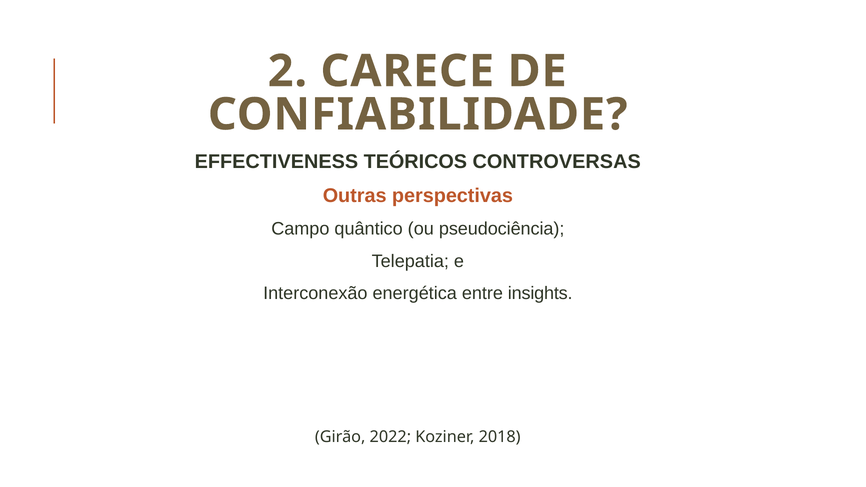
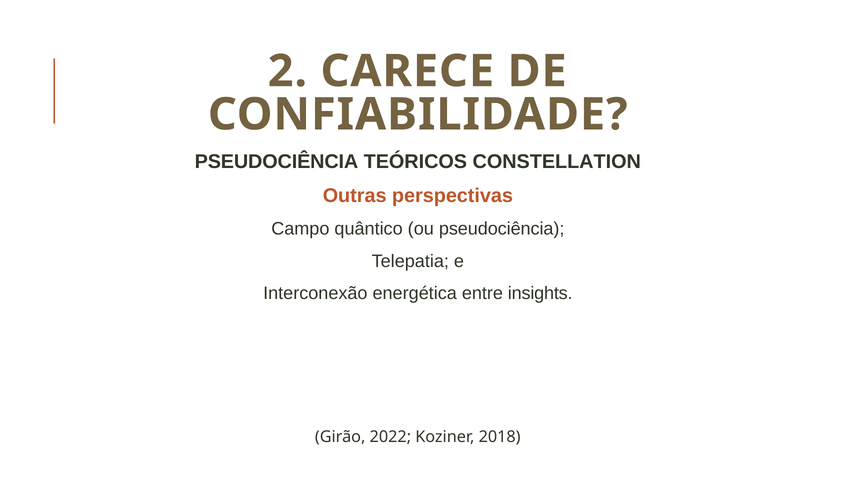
EFFECTIVENESS: EFFECTIVENESS -> PSEUDOCIÊNCIA (276, 162)
CONTROVERSAS: CONTROVERSAS -> CONSTELLATION (557, 162)
